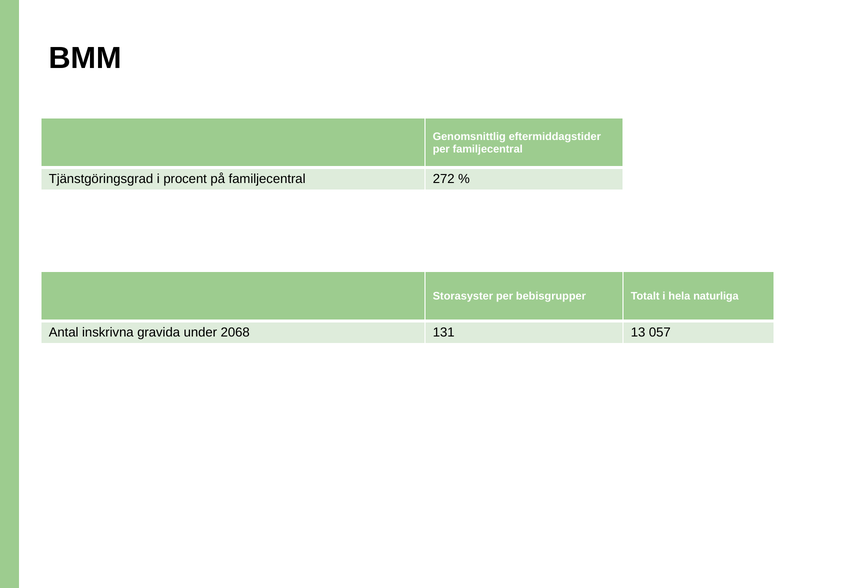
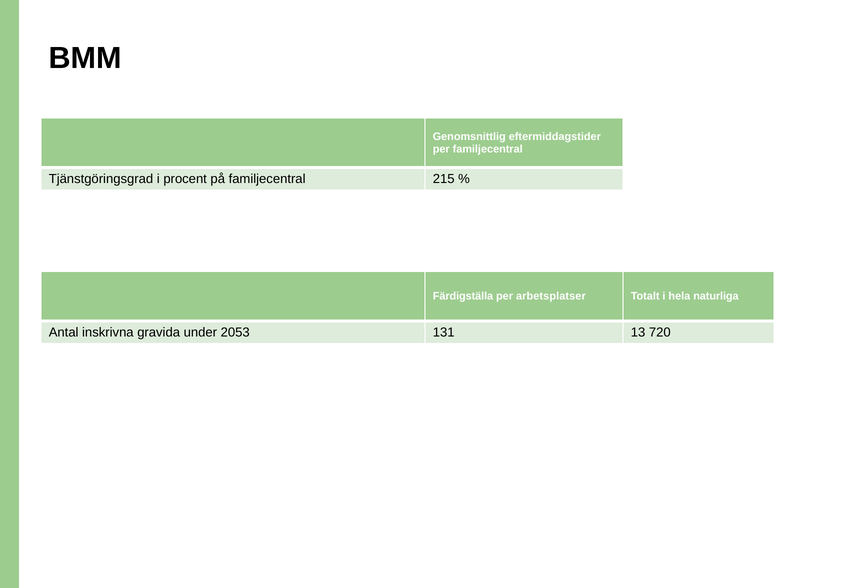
272: 272 -> 215 (444, 179)
Storasyster: Storasyster -> Färdigställa (463, 296)
bebisgrupper: bebisgrupper -> arbetsplatser (551, 296)
2068: 2068 -> 2053 (235, 333)
057: 057 -> 720 (660, 333)
